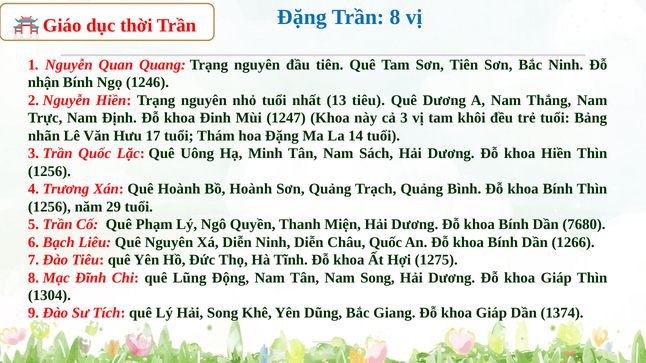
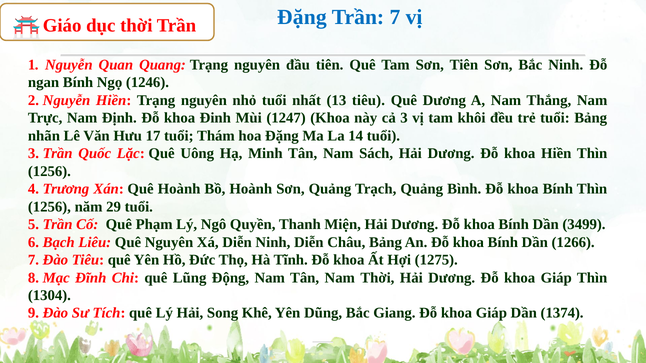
Trần 8: 8 -> 7 (395, 17)
nhận: nhận -> ngan (44, 83)
7680: 7680 -> 3499 (584, 225)
Châu Quốc: Quốc -> Bảng (385, 242)
Nam Song: Song -> Thời (377, 278)
